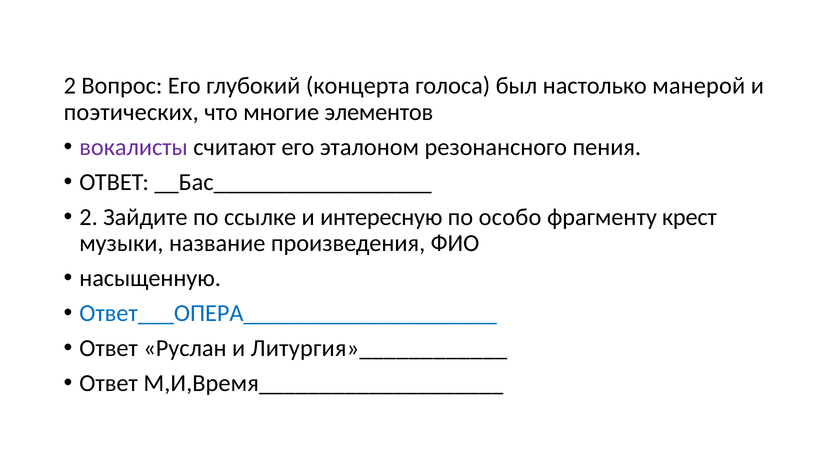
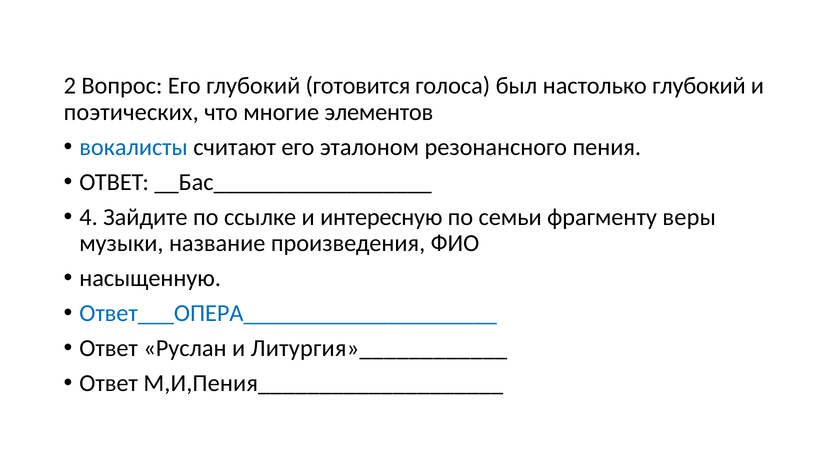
концерта: концерта -> готовится (358, 86)
настолько манерой: манерой -> глубокий (699, 86)
вокалисты colour: purple -> blue (134, 147)
2: 2 -> 4 (89, 217)
особо: особо -> семьи (510, 217)
крест: крест -> веры (689, 217)
М,И,Время____________________: М,И,Время____________________ -> М,И,Пения____________________ (323, 383)
